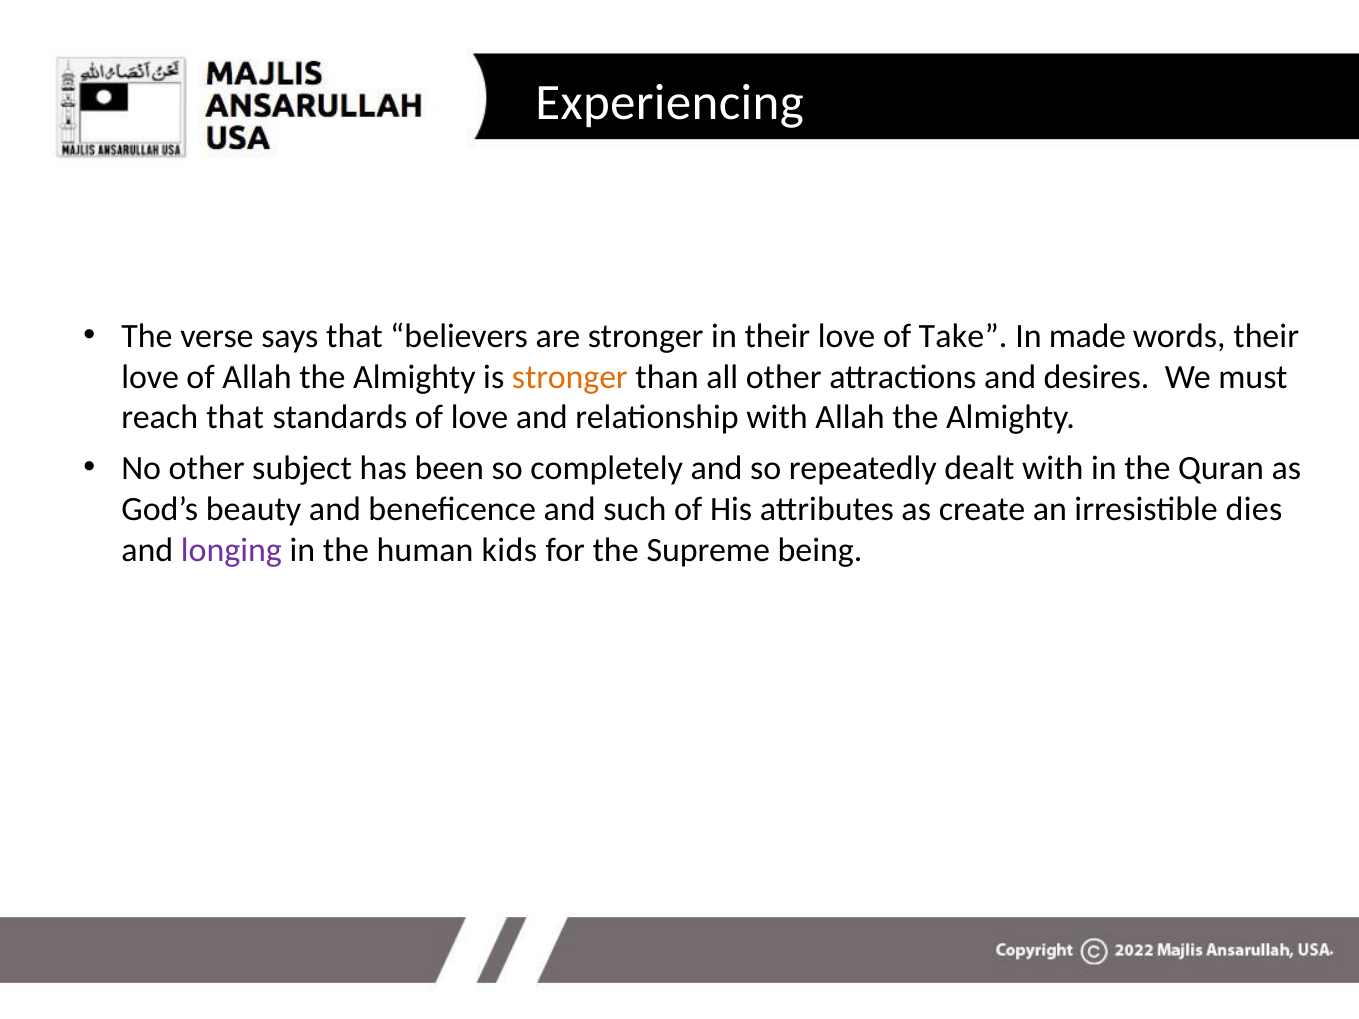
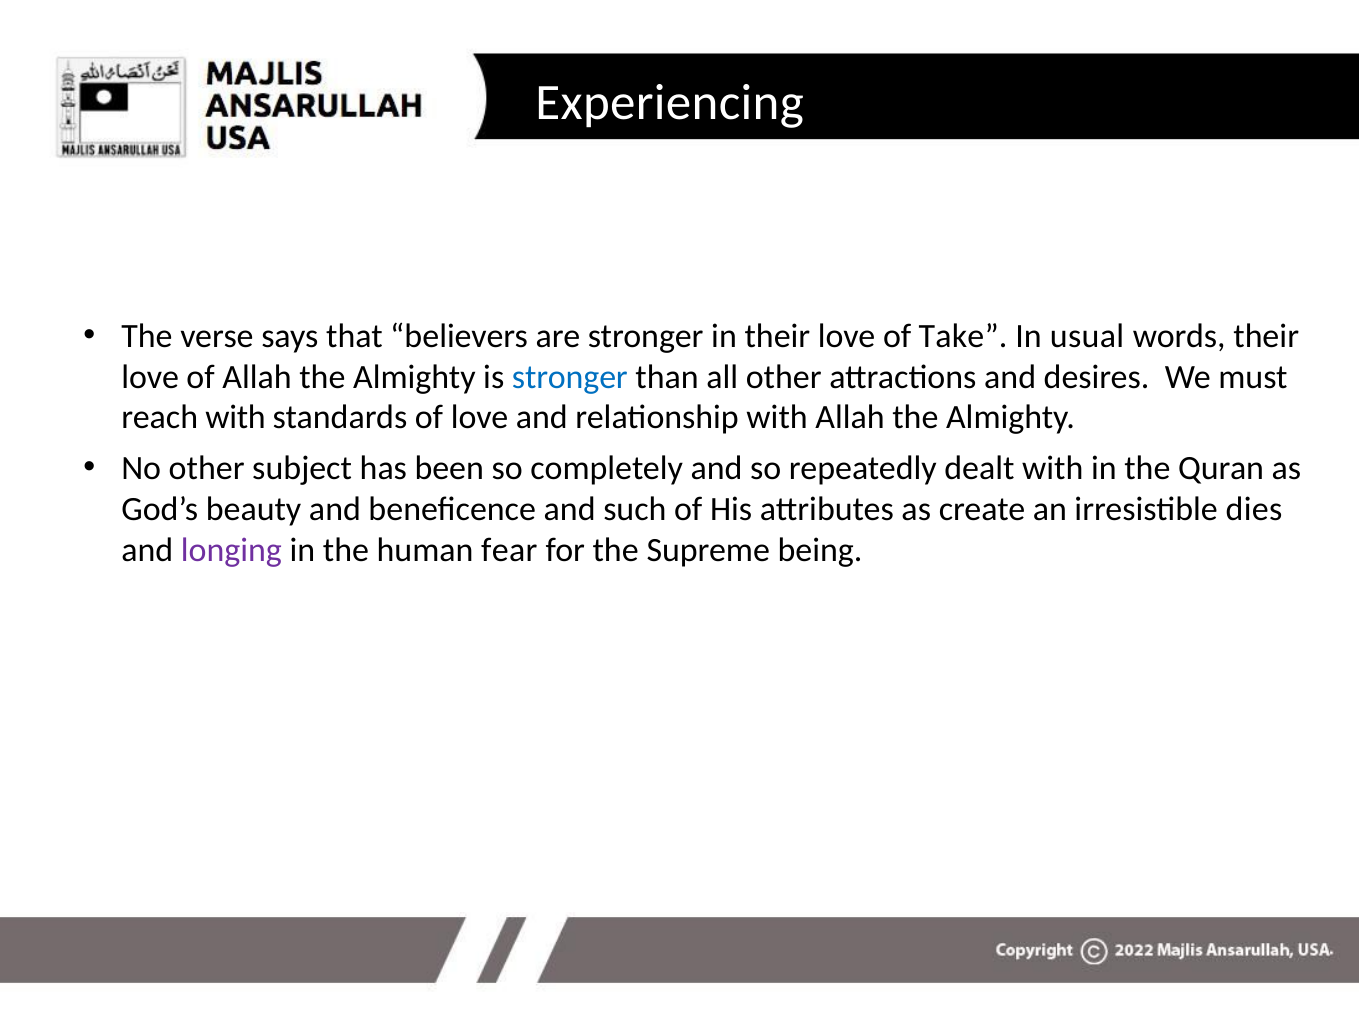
made: made -> usual (1087, 336)
stronger colour: orange -> blue (570, 377)
reach that: that -> with (236, 418)
kids: kids -> fear (509, 550)
